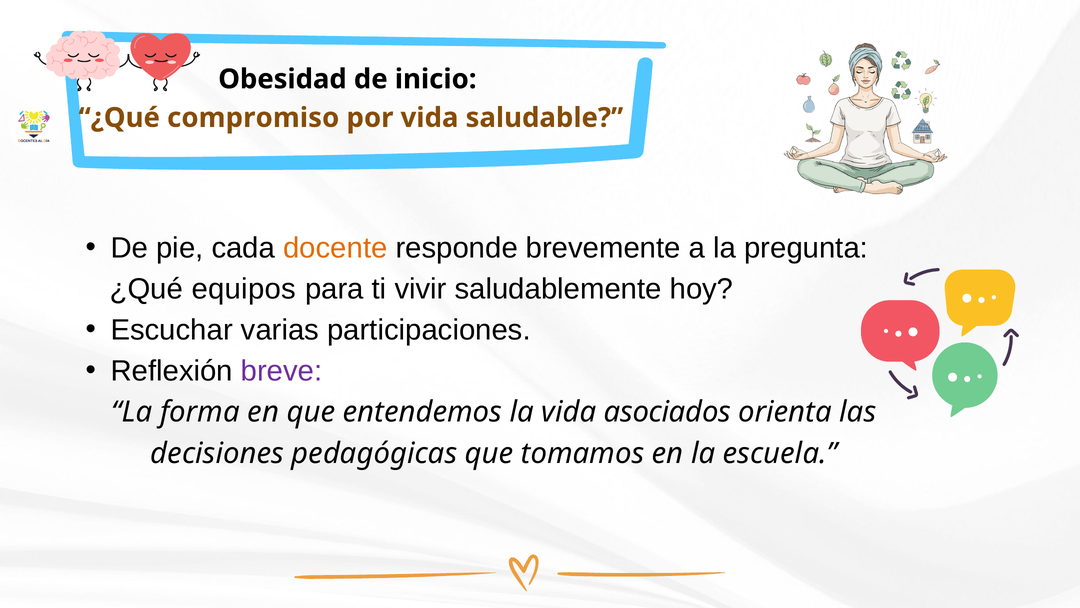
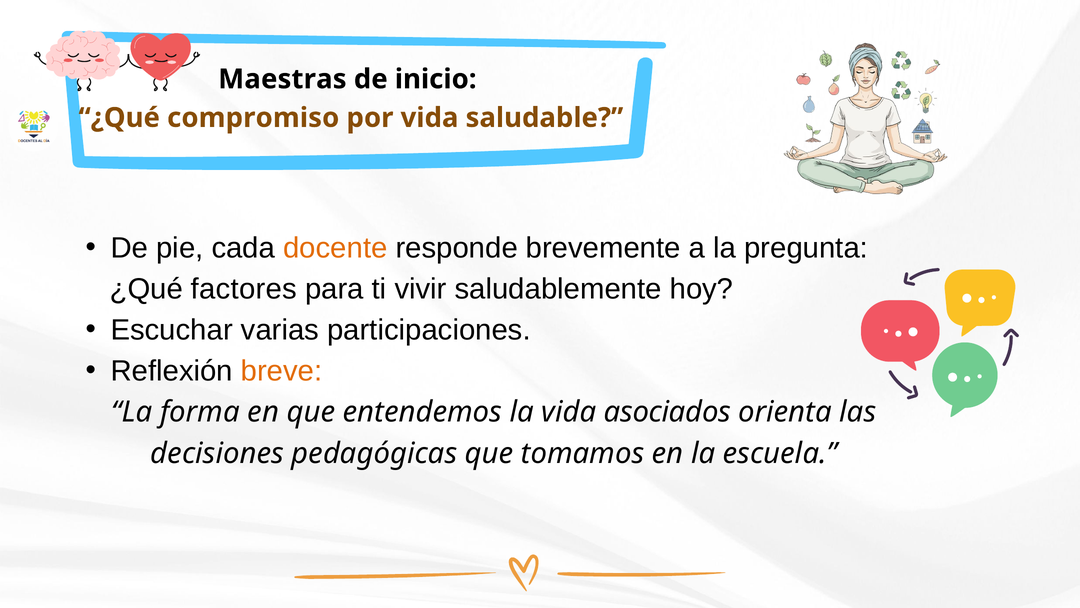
Obesidad: Obesidad -> Maestras (282, 79)
equipos: equipos -> factores (244, 289)
breve colour: purple -> orange (282, 371)
